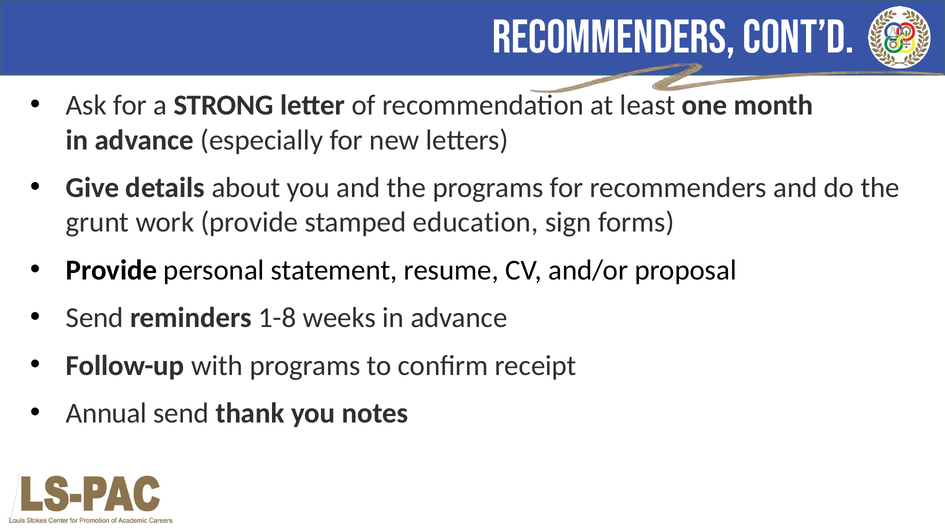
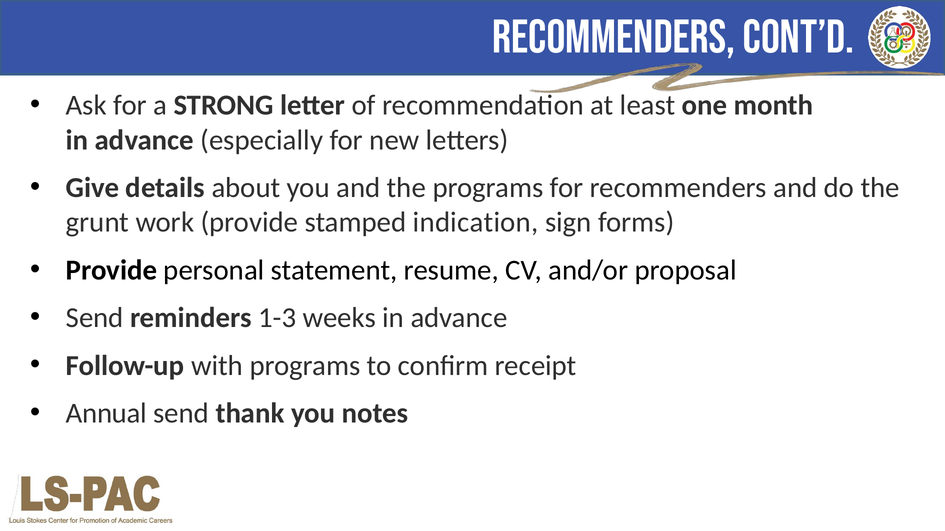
education: education -> indication (476, 223)
1-8: 1-8 -> 1-3 (277, 318)
